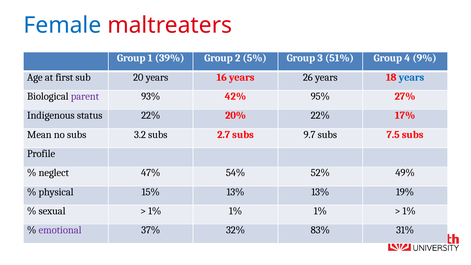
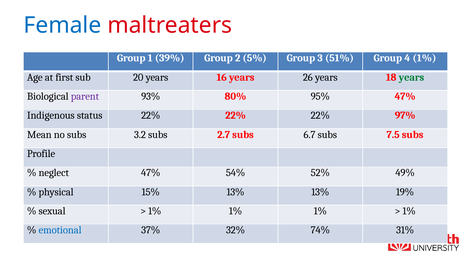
4 9%: 9% -> 1% (424, 58)
years colour: blue -> green (411, 77)
42%: 42% -> 80% (235, 96)
95% 27%: 27% -> 47% (405, 96)
status 22% 20%: 20% -> 22% (236, 115)
17%: 17% -> 97% (405, 115)
9.7: 9.7 -> 6.7 (310, 135)
emotional colour: purple -> blue (60, 230)
83%: 83% -> 74% (320, 230)
